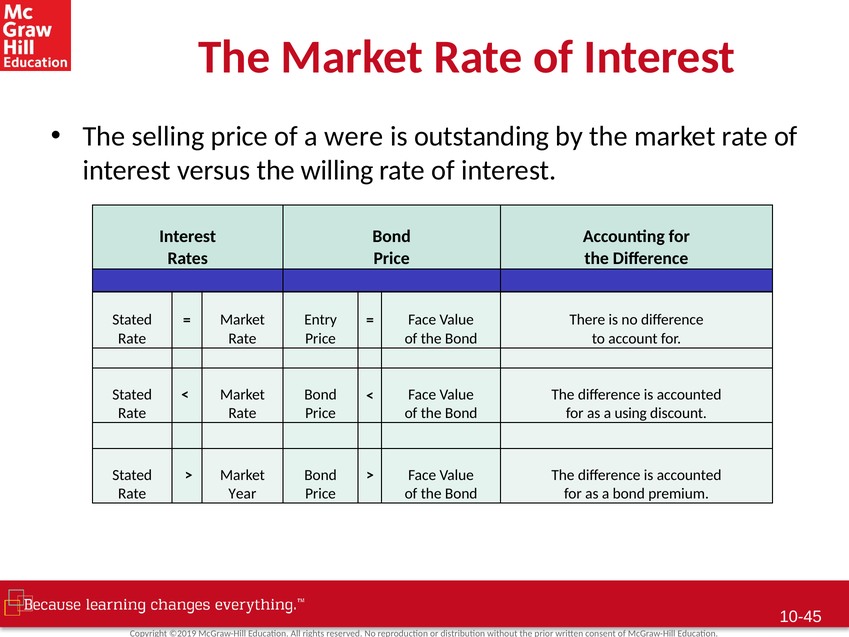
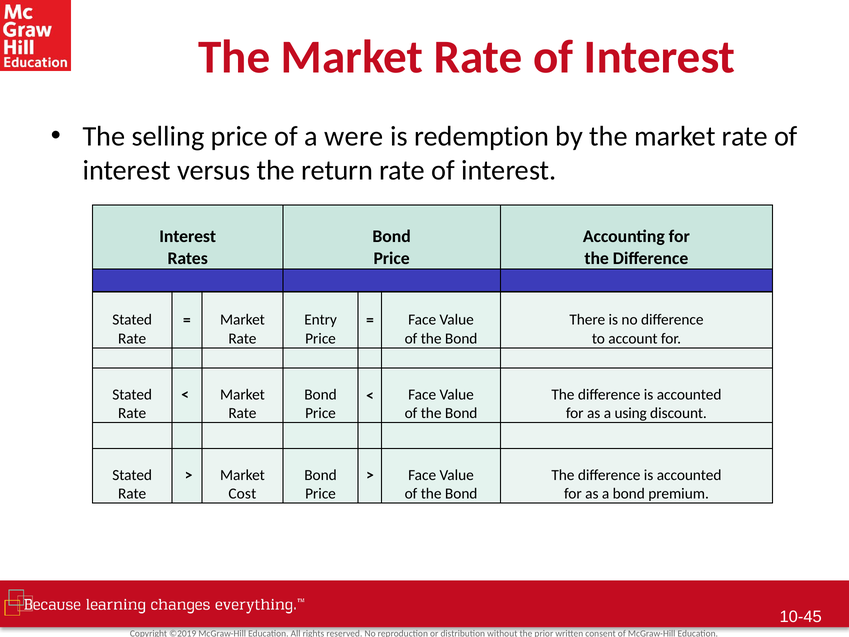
outstanding: outstanding -> redemption (482, 136)
willing: willing -> return (337, 170)
Year: Year -> Cost (242, 494)
